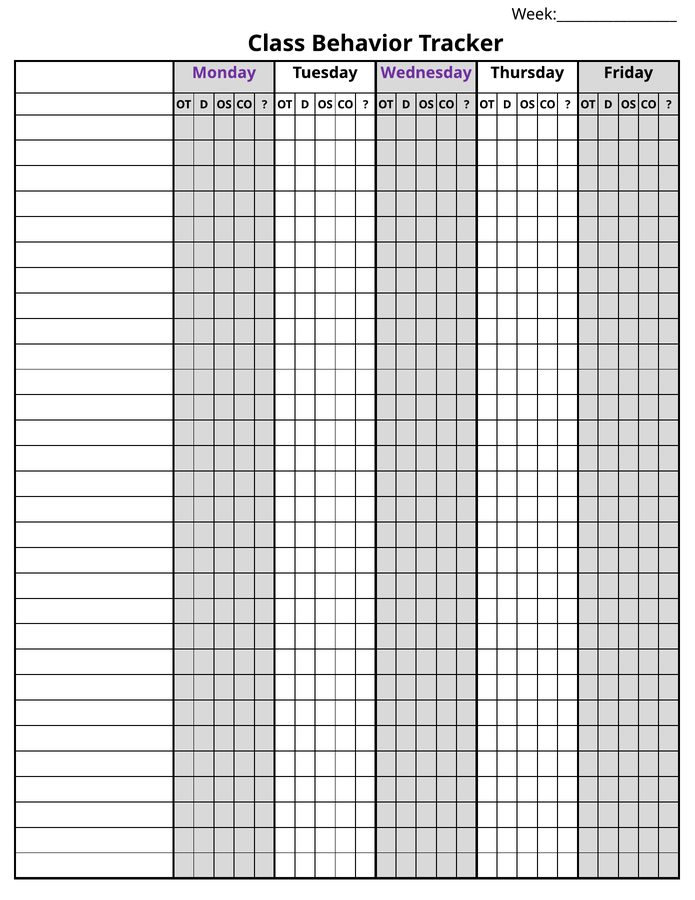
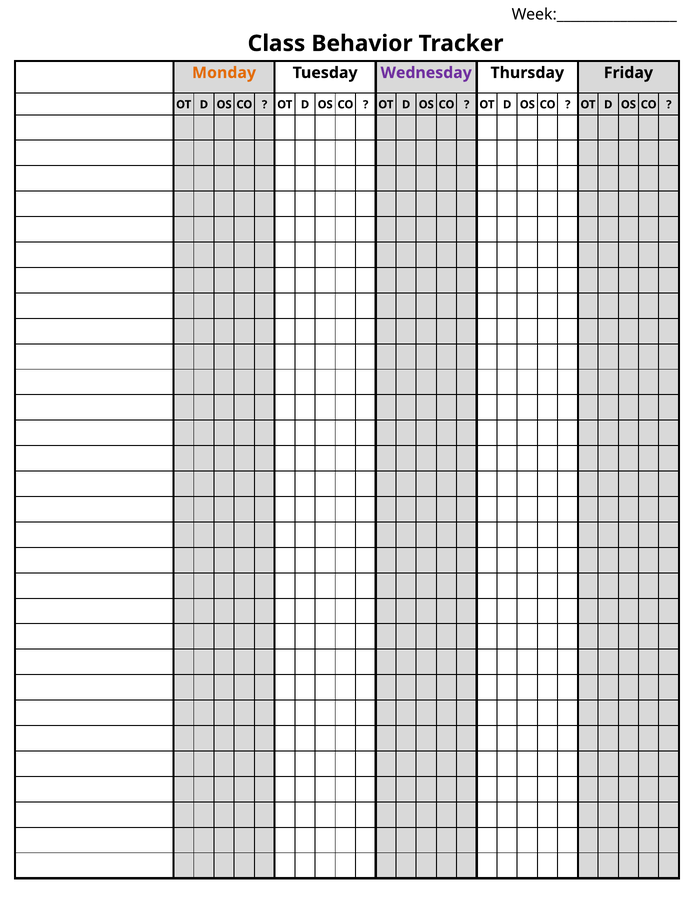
Monday colour: purple -> orange (224, 73)
